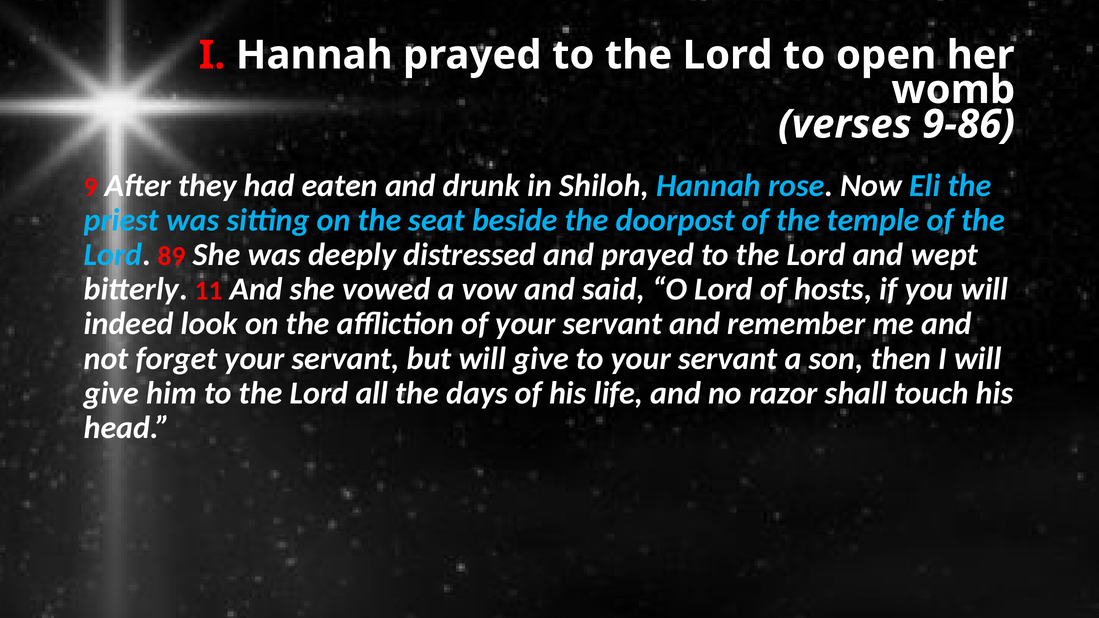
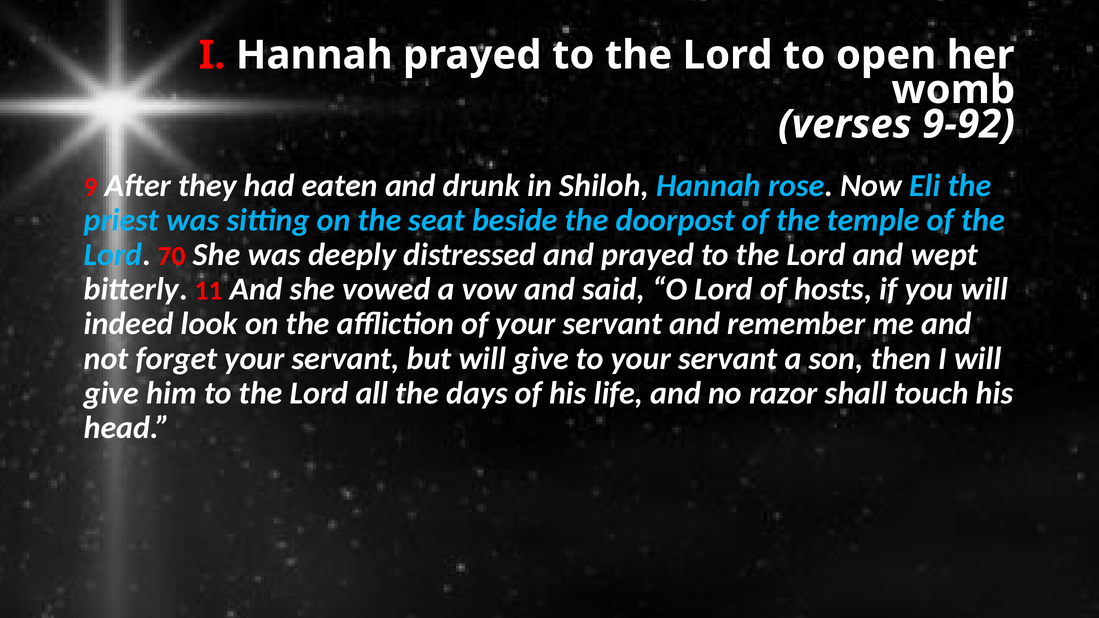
9-86: 9-86 -> 9-92 (969, 124)
89: 89 -> 70 (172, 256)
